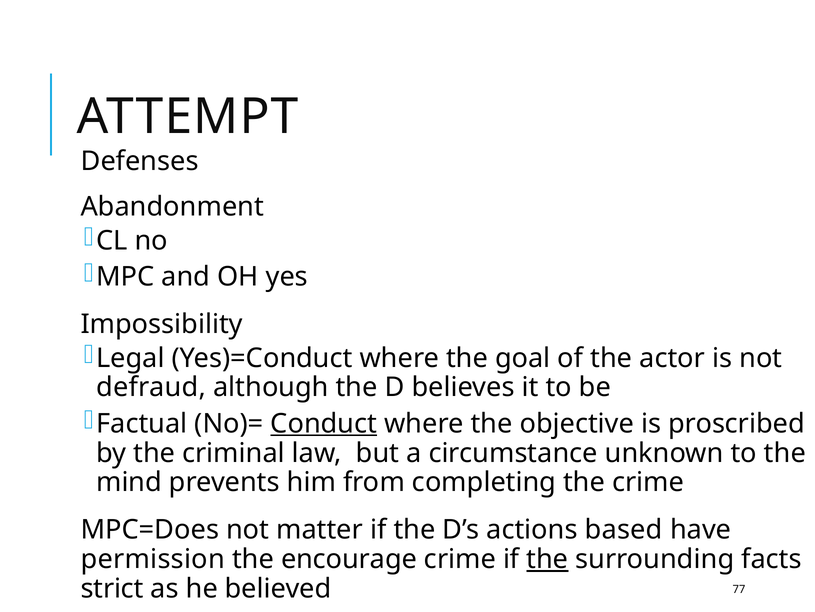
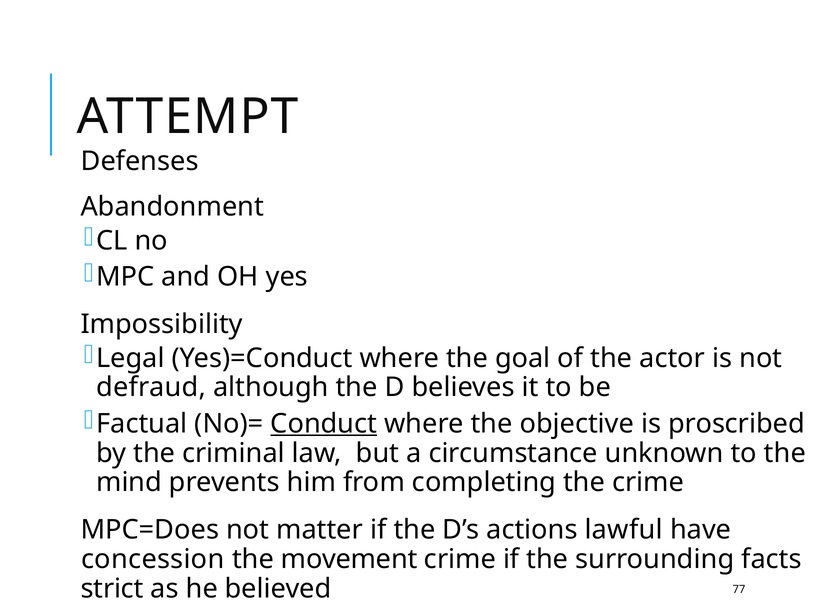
based: based -> lawful (624, 529)
permission: permission -> concession (153, 559)
encourage: encourage -> movement (349, 559)
the underline: present -> none (547, 559)
